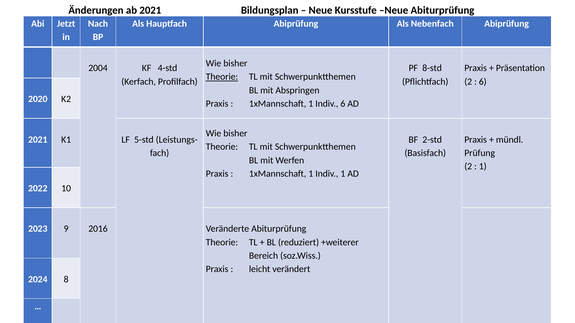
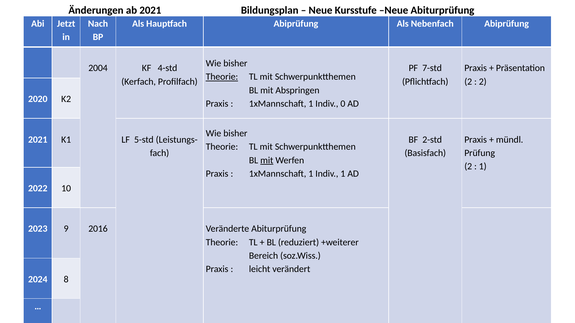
8-std: 8-std -> 7-std (432, 68)
6: 6 -> 2 (483, 82)
Indiv 6: 6 -> 0 (343, 104)
mit underline: none -> present (267, 160)
